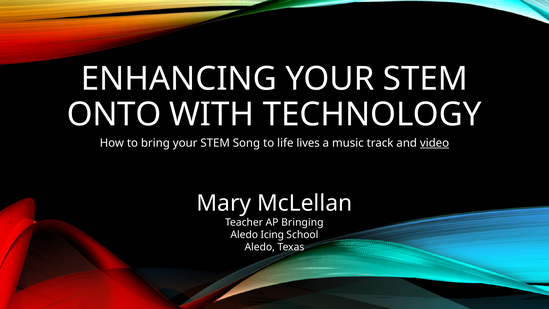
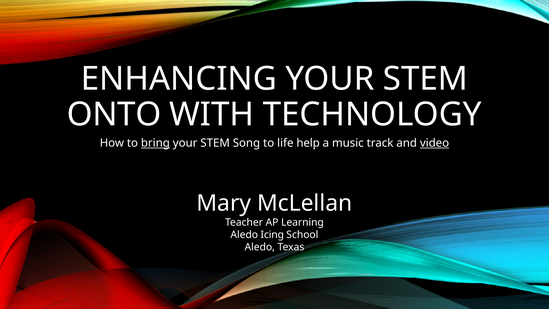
bring underline: none -> present (155, 143)
lives: lives -> help (308, 143)
Bringing: Bringing -> Learning (302, 222)
